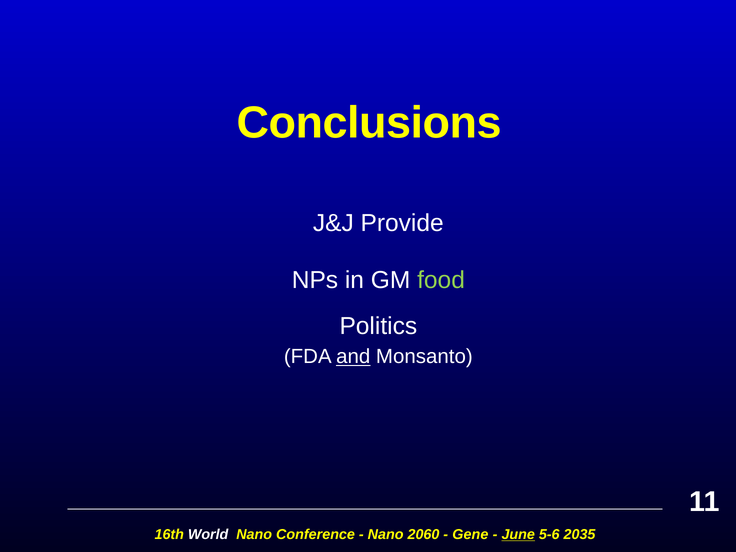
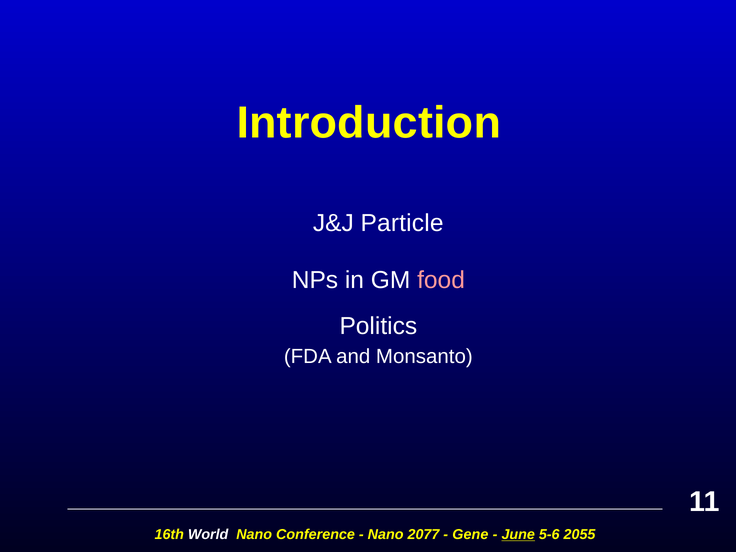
Conclusions: Conclusions -> Introduction (369, 123)
Provide: Provide -> Particle (402, 223)
food colour: light green -> pink (441, 280)
and underline: present -> none (353, 357)
2060: 2060 -> 2077 (423, 535)
2035: 2035 -> 2055 (580, 535)
